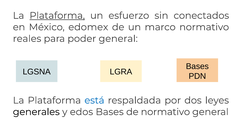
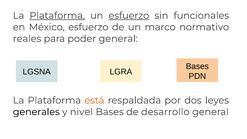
esfuerzo underline: none -> present (129, 16)
conectados: conectados -> funcionales (201, 16)
México edomex: edomex -> esfuerzo (88, 27)
está colour: blue -> orange (94, 100)
edos: edos -> nivel (81, 112)
de normativo: normativo -> desarrollo (165, 112)
